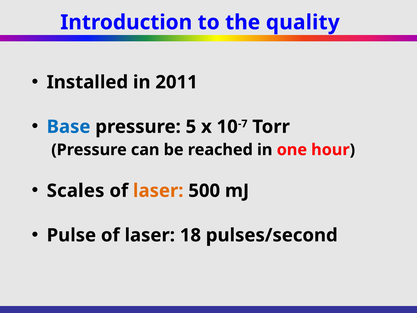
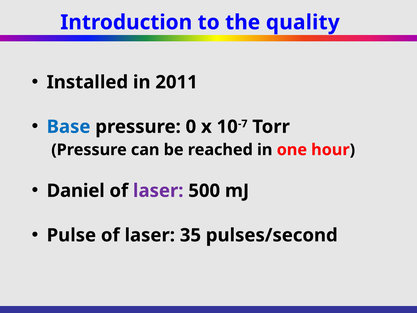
5: 5 -> 0 (191, 127)
Scales: Scales -> Daniel (76, 191)
laser colour: orange -> purple (158, 191)
18: 18 -> 35 (190, 235)
